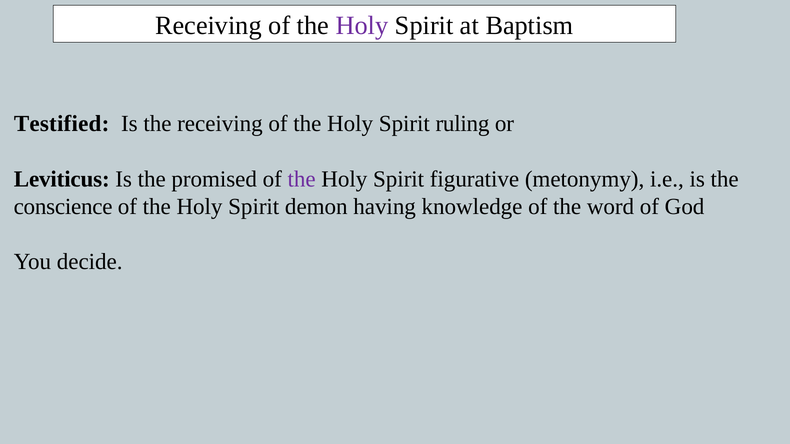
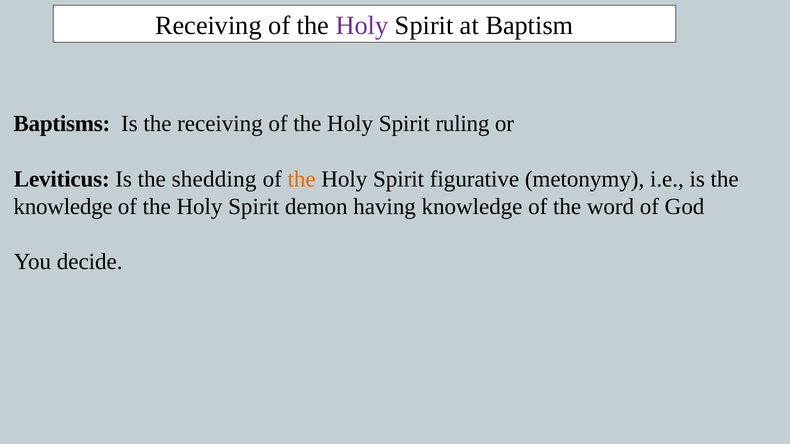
Testified: Testified -> Baptisms (62, 124)
promised: promised -> shedding (214, 179)
the colour: purple -> orange (302, 179)
conscience: conscience -> knowledge (63, 207)
